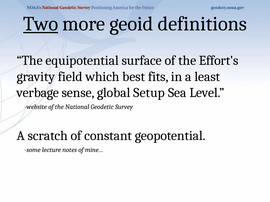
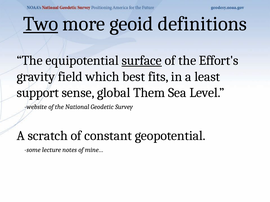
surface underline: none -> present (142, 61)
verbage: verbage -> support (38, 93)
Setup: Setup -> Them (149, 93)
